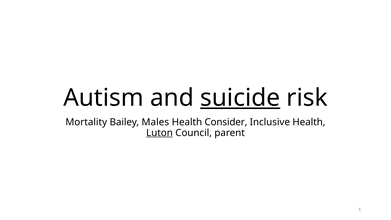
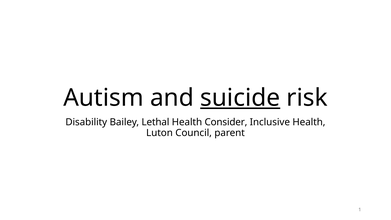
Mortality: Mortality -> Disability (86, 122)
Males: Males -> Lethal (155, 122)
Luton underline: present -> none (159, 133)
